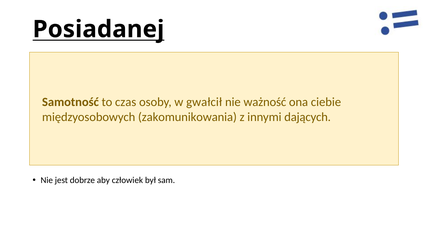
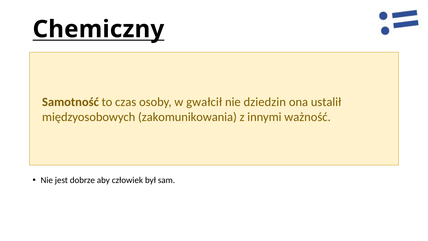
Posiadanej: Posiadanej -> Chemiczny (98, 29)
ważność: ważność -> dziedzin (265, 102)
ciebie: ciebie -> ustalił (326, 102)
dających: dających -> ważność (308, 117)
